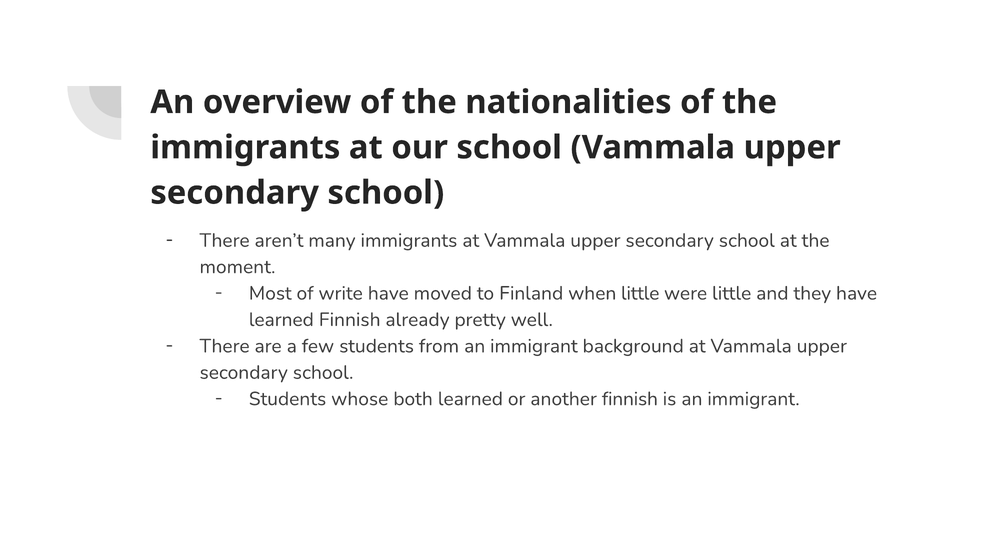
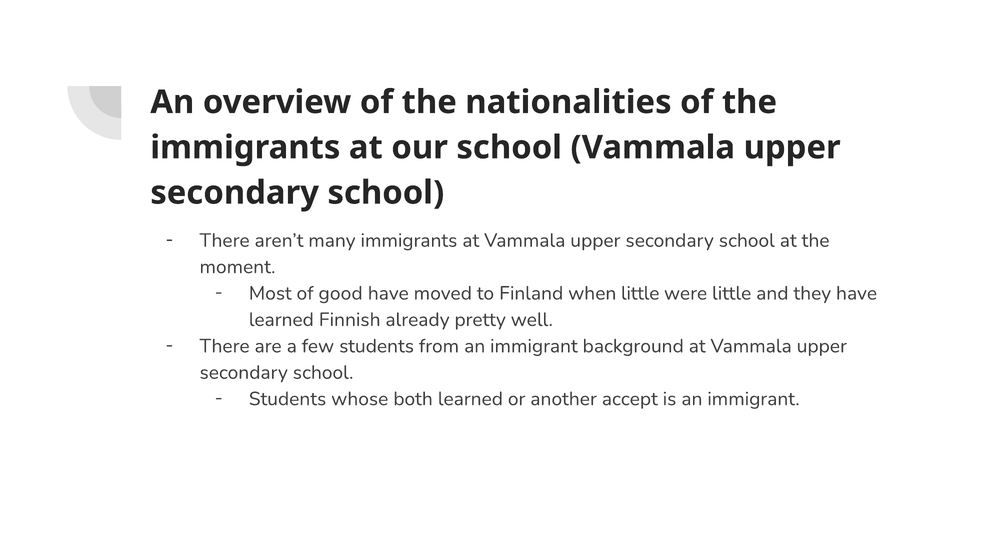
write: write -> good (341, 293)
another finnish: finnish -> accept (630, 399)
